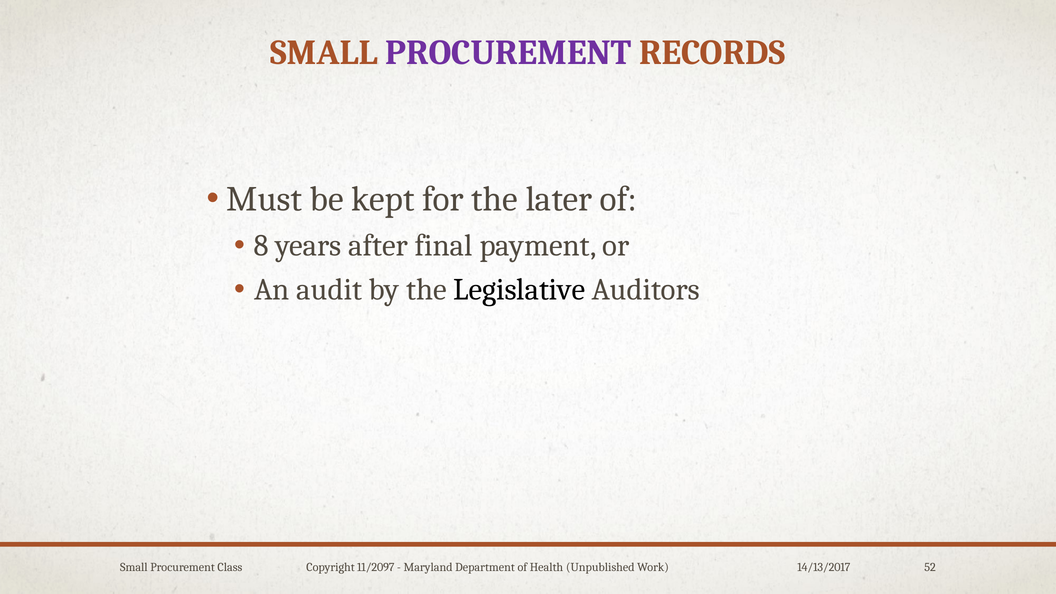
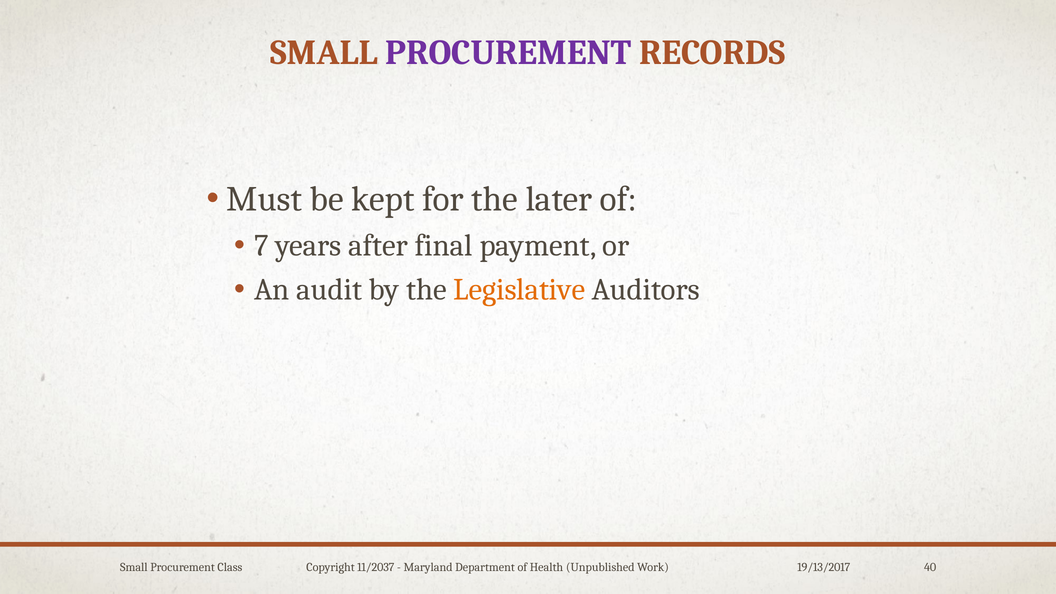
8: 8 -> 7 (261, 246)
Legislative colour: black -> orange (519, 290)
11/2097: 11/2097 -> 11/2037 (376, 567)
14/13/2017: 14/13/2017 -> 19/13/2017 (824, 567)
52: 52 -> 40 (930, 567)
